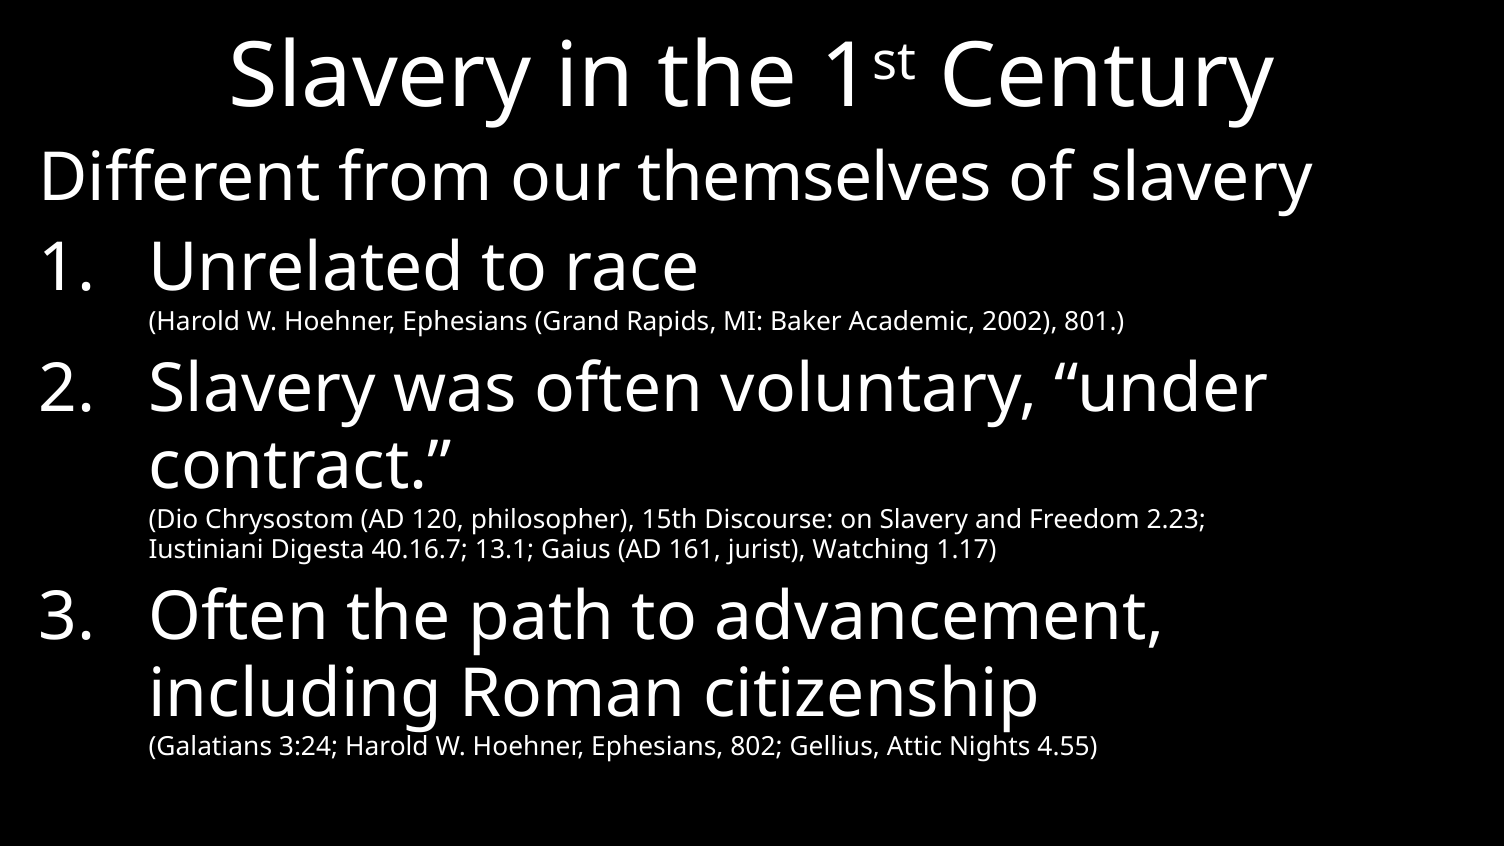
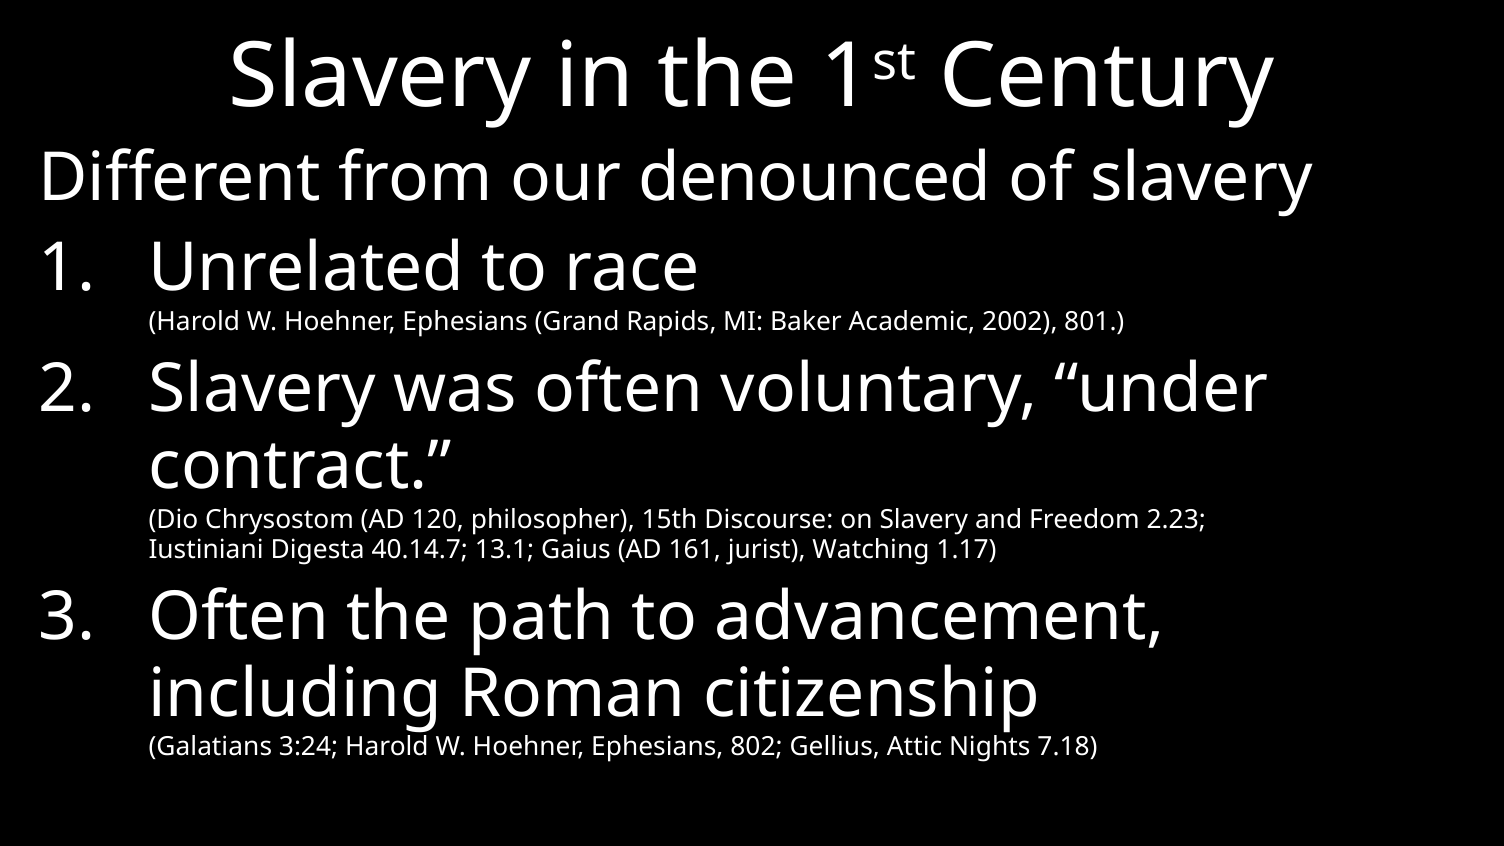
themselves: themselves -> denounced (815, 178)
40.16.7: 40.16.7 -> 40.14.7 (420, 549)
4.55: 4.55 -> 7.18 (1068, 747)
